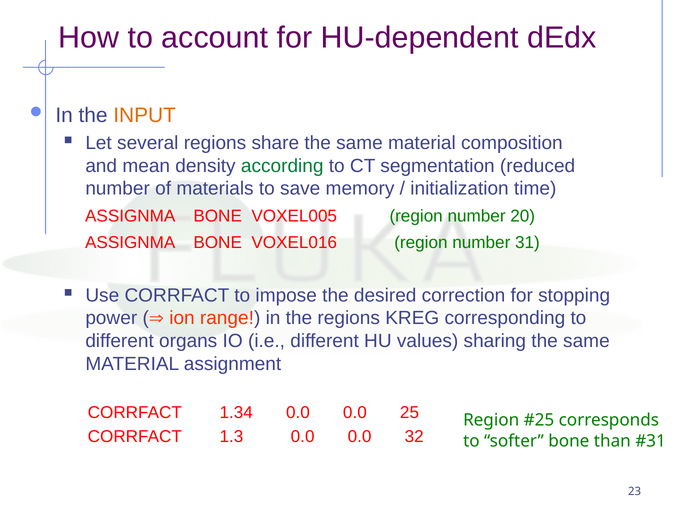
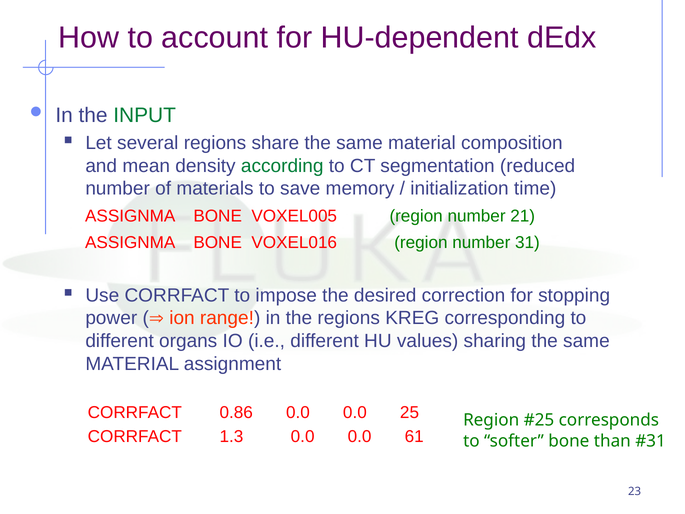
INPUT colour: orange -> green (145, 115)
20: 20 -> 21 (523, 216)
1.34: 1.34 -> 0.86 (236, 413)
32: 32 -> 61 (414, 437)
